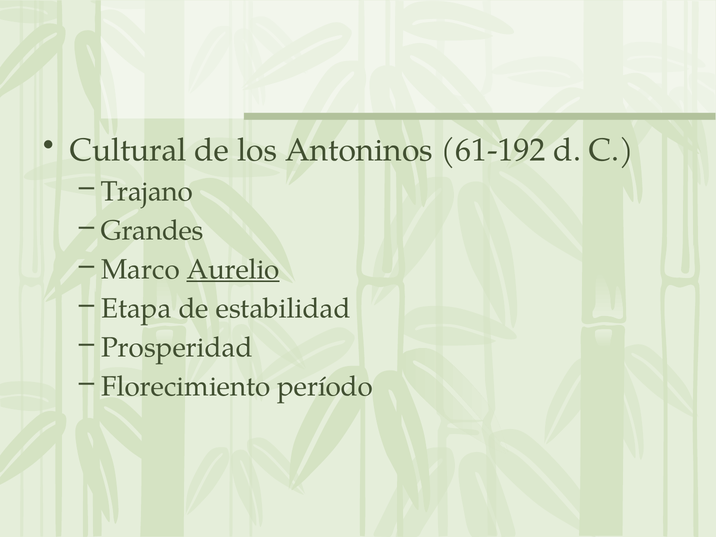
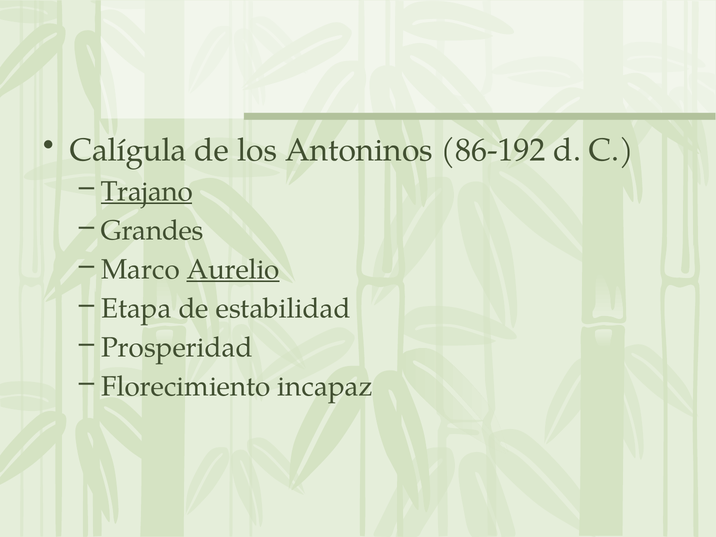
Cultural: Cultural -> Calígula (128, 150)
61-192: 61-192 -> 86-192 (493, 150)
Trajano underline: none -> present (147, 191)
período: período -> incapaz (325, 386)
